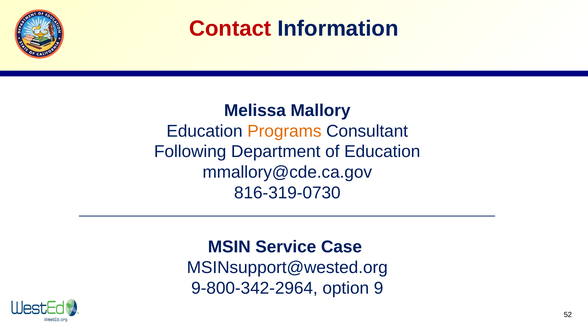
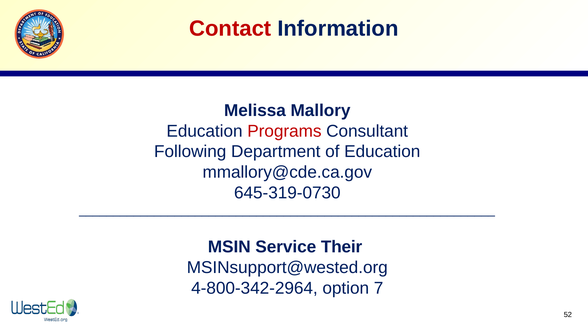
Programs colour: orange -> red (284, 131)
816-319-0730: 816-319-0730 -> 645-319-0730 (287, 193)
Case: Case -> Their (342, 248)
9-800-342-2964: 9-800-342-2964 -> 4-800-342-2964 (254, 289)
9: 9 -> 7 (379, 289)
